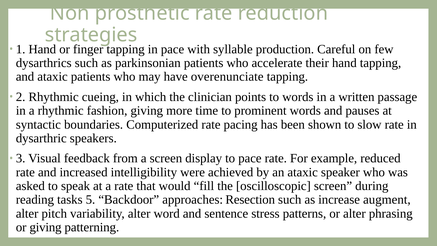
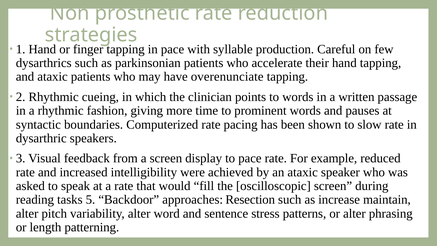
augment: augment -> maintain (387, 200)
or giving: giving -> length (45, 227)
